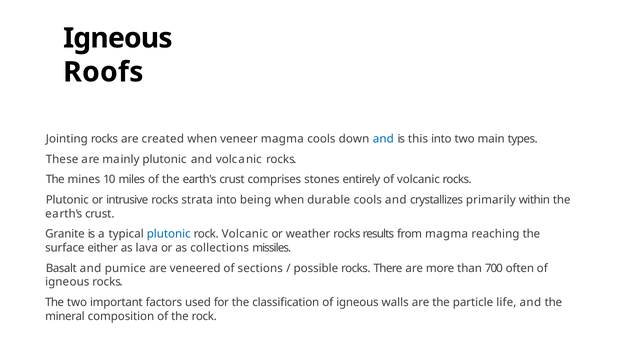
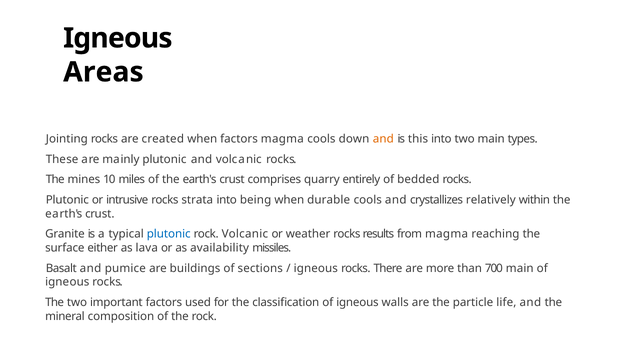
Roofs: Roofs -> Areas (103, 72)
when veneer: veneer -> factors (239, 139)
and colour: blue -> orange (383, 139)
stones: stones -> quarry (322, 180)
of volcanic: volcanic -> bedded (418, 180)
primarily: primarily -> relatively (491, 200)
collections: collections -> availability (220, 248)
veneered: veneered -> buildings (195, 269)
possible: possible -> igneous (316, 269)
700 often: often -> main (520, 269)
